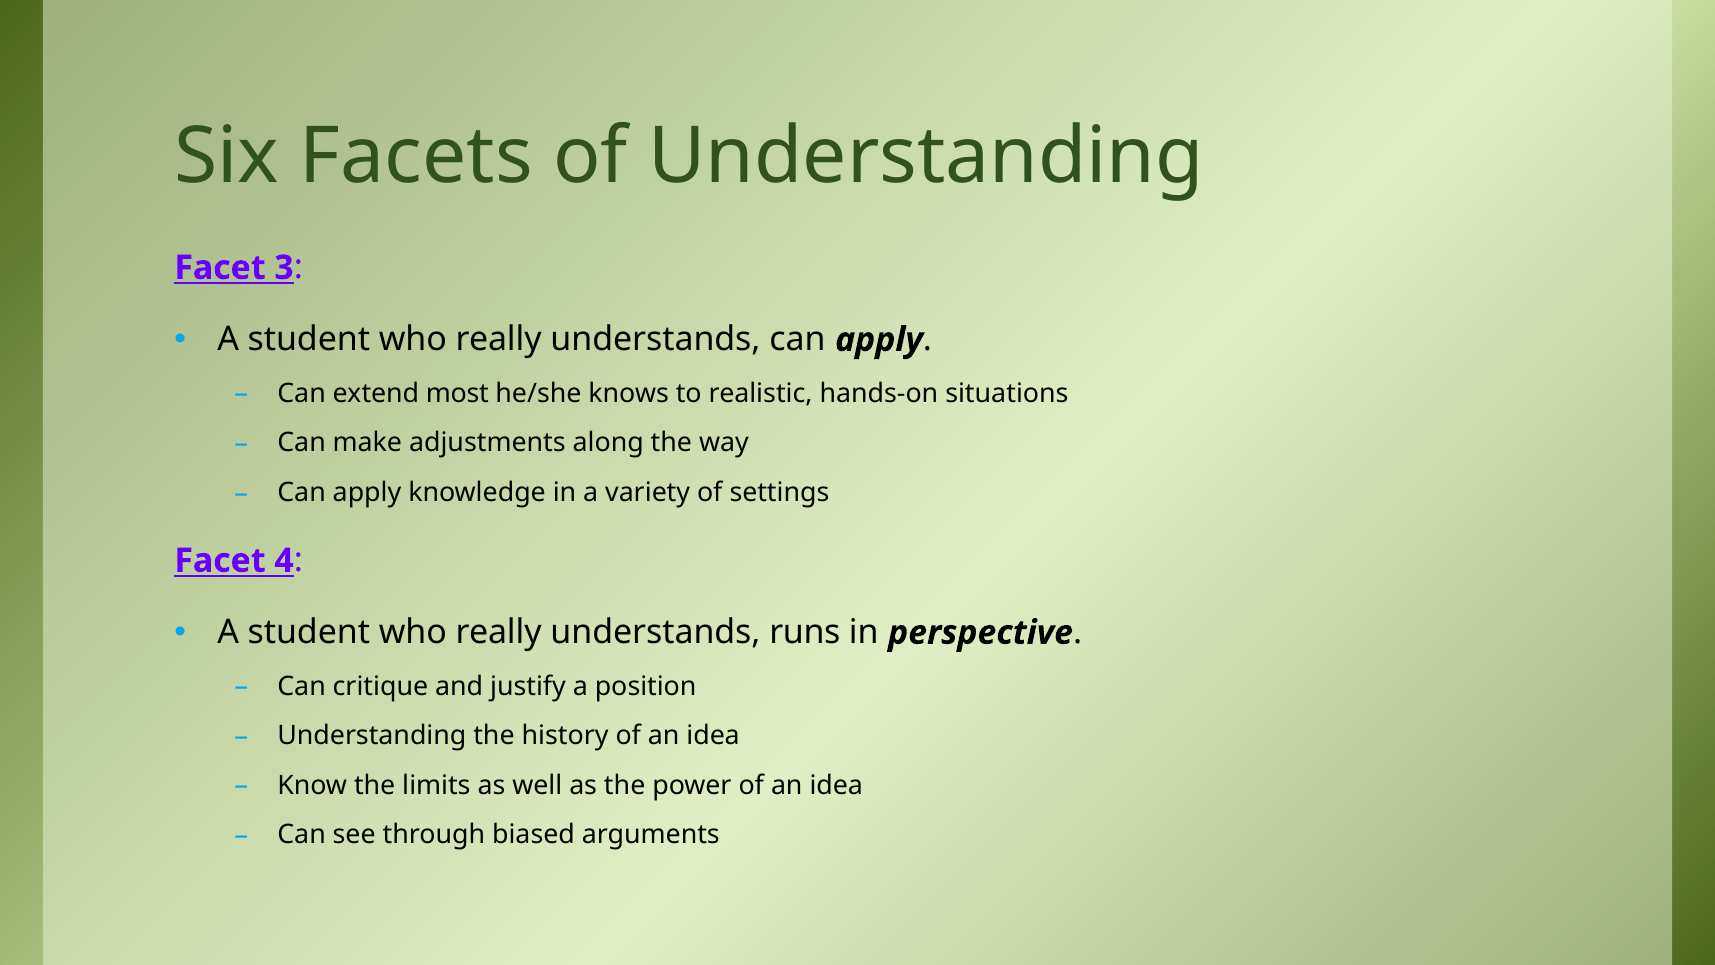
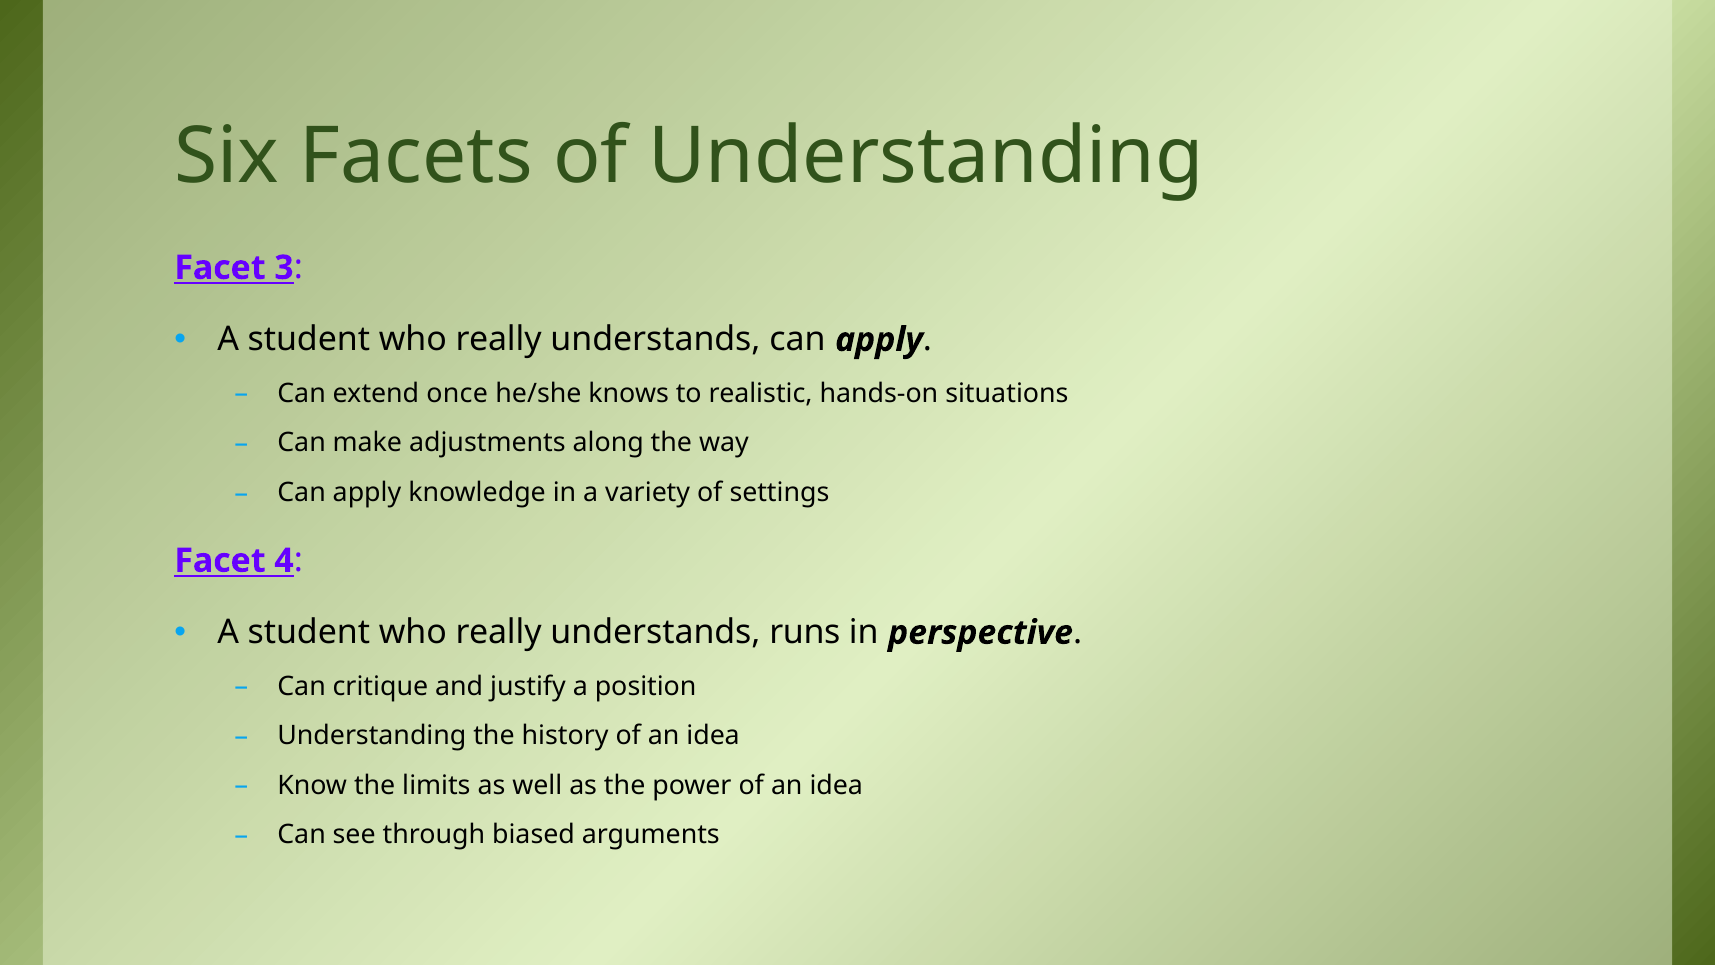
most: most -> once (457, 393)
